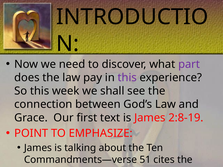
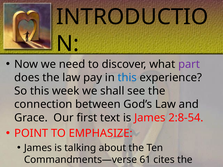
this colour: purple -> blue (127, 78)
2:8-19: 2:8-19 -> 2:8-54 (186, 118)
51: 51 -> 61 (145, 160)
